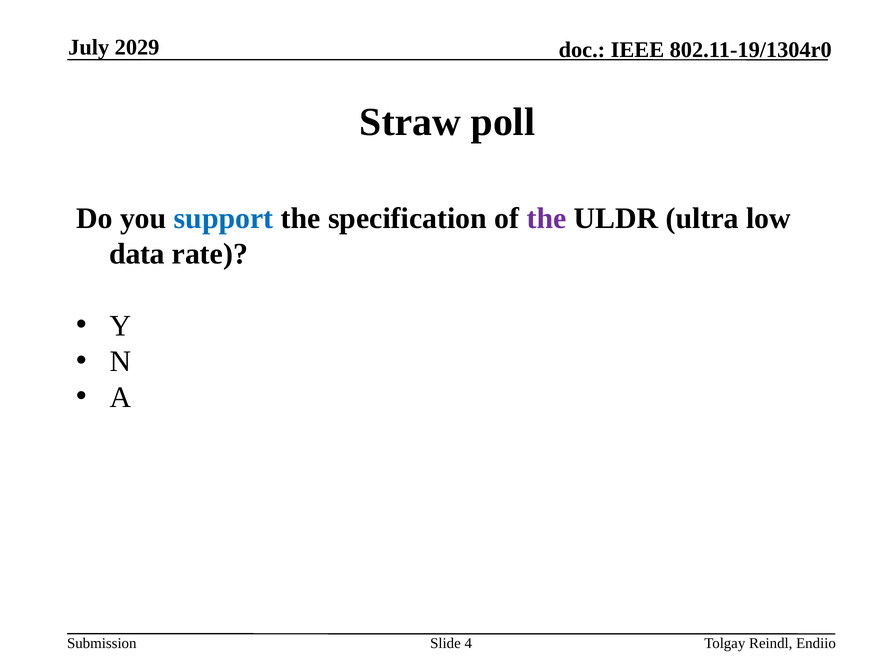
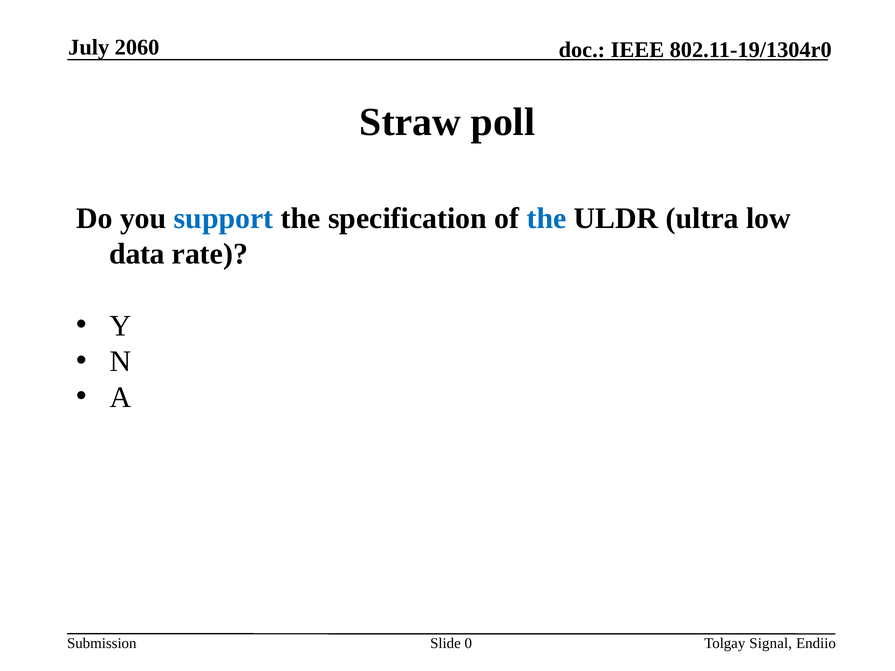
2029: 2029 -> 2060 (137, 47)
the colour: purple -> blue (547, 218)
4: 4 -> 0 (468, 644)
Reindl: Reindl -> Signal (771, 644)
